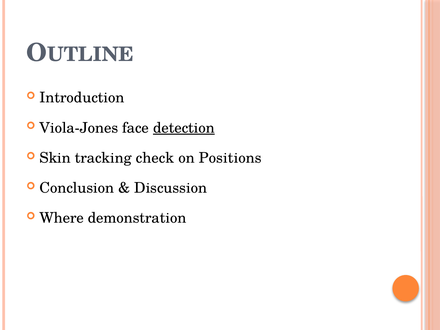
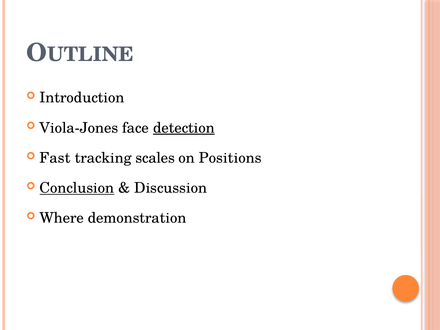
Skin: Skin -> Fast (55, 158)
check: check -> scales (155, 158)
Conclusion underline: none -> present (77, 188)
